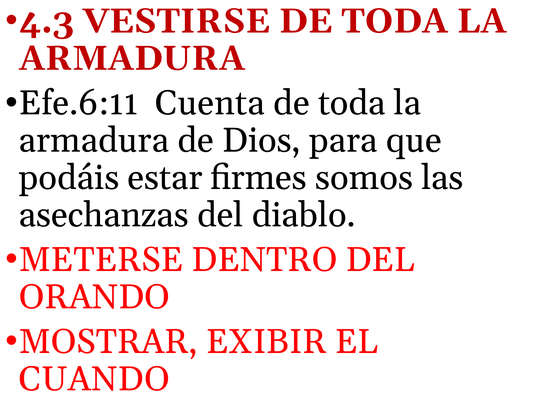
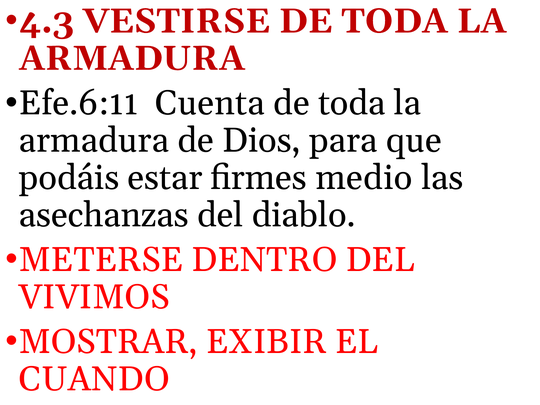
somos: somos -> medio (364, 178)
ORANDO: ORANDO -> VIVIMOS (94, 297)
